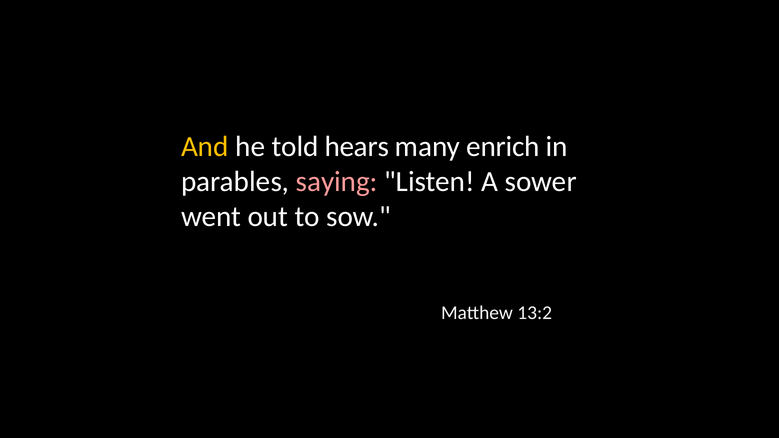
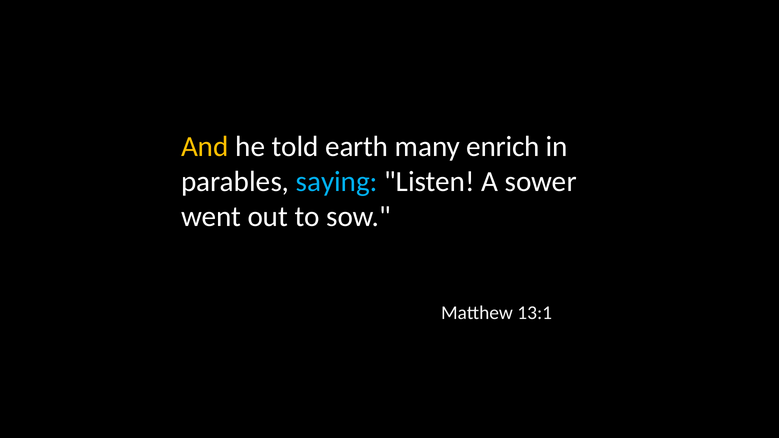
hears: hears -> earth (357, 147)
saying colour: pink -> light blue (337, 182)
13:2: 13:2 -> 13:1 (535, 313)
